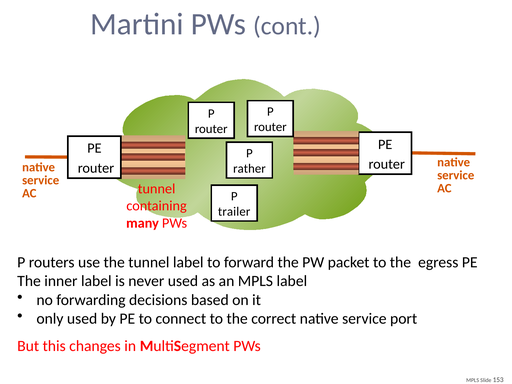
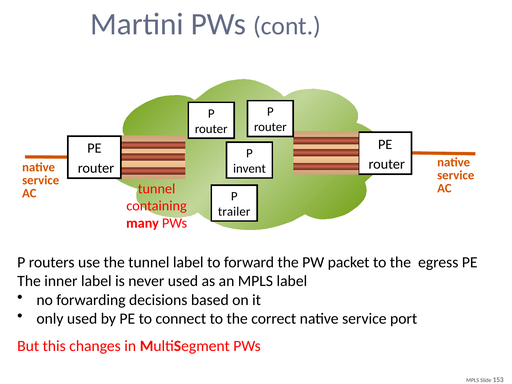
rather: rather -> invent (249, 169)
